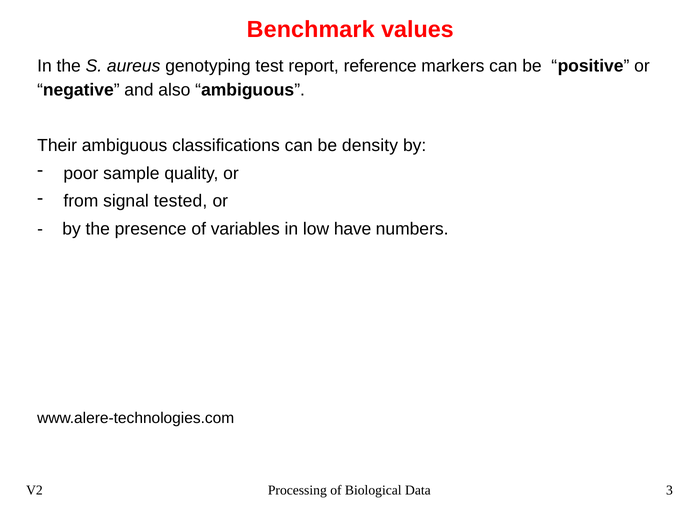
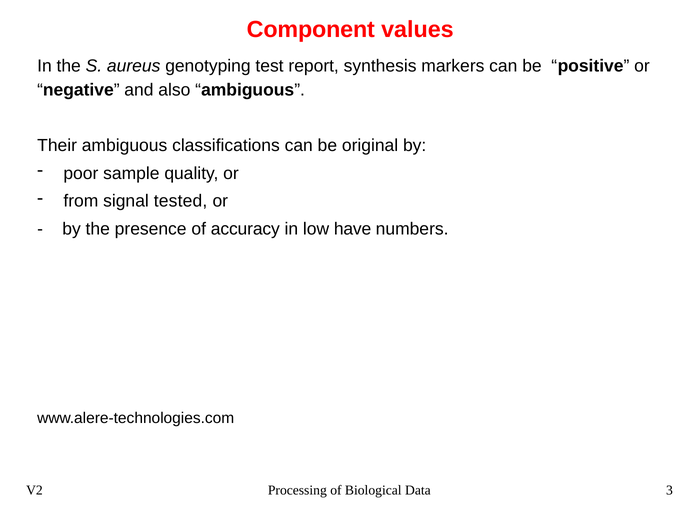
Benchmark: Benchmark -> Component (311, 30)
reference: reference -> synthesis (380, 66)
density: density -> original (370, 146)
variables: variables -> accuracy (245, 229)
